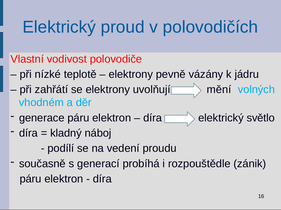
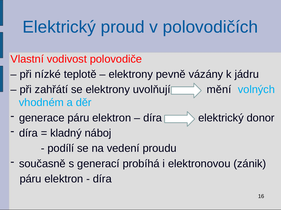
světlo: světlo -> donor (261, 118)
rozpouštědle: rozpouštědle -> elektronovou (199, 164)
